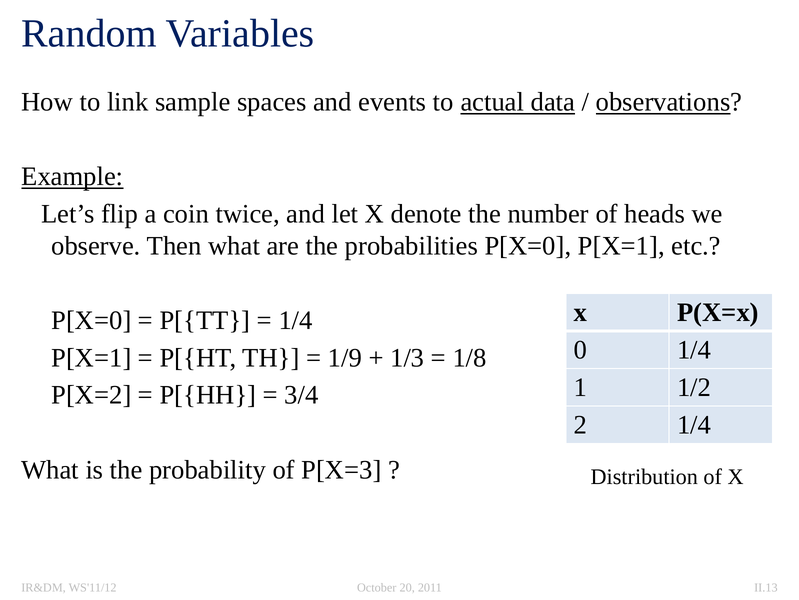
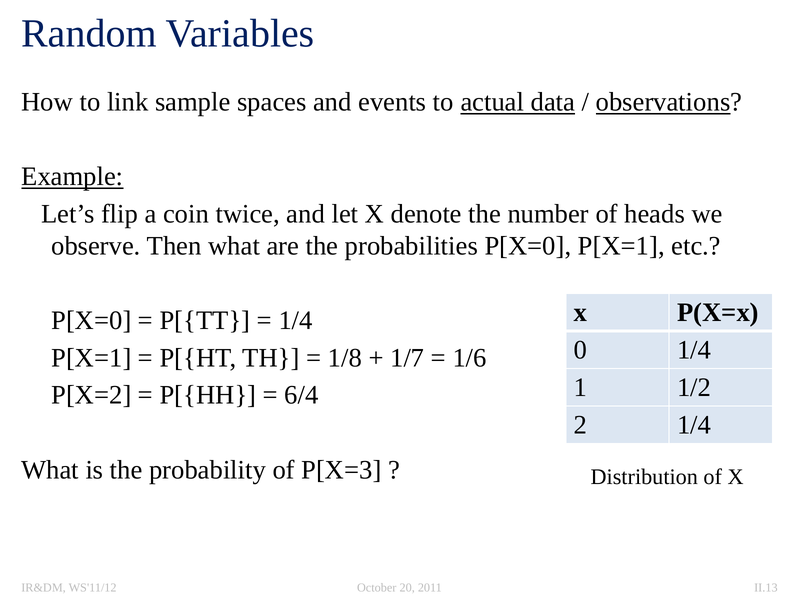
1/9: 1/9 -> 1/8 (345, 357)
1/3: 1/3 -> 1/7 (407, 357)
1/8: 1/8 -> 1/6 (470, 357)
3/4: 3/4 -> 6/4 (302, 395)
